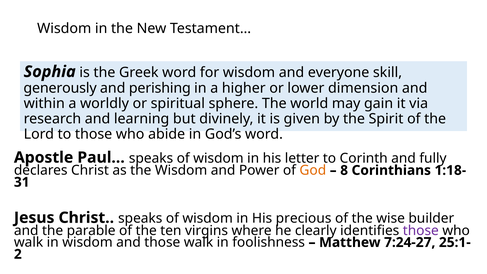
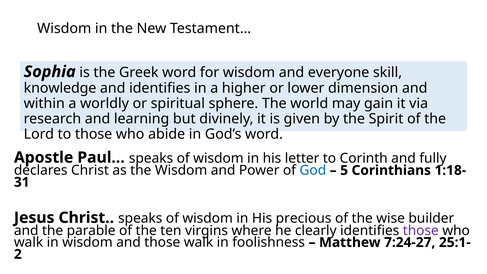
generously: generously -> knowledge (60, 88)
and perishing: perishing -> identifies (160, 88)
God colour: orange -> blue (313, 170)
8: 8 -> 5 (344, 170)
